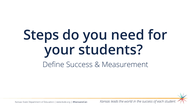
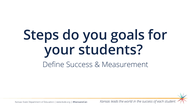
need: need -> goals (128, 35)
